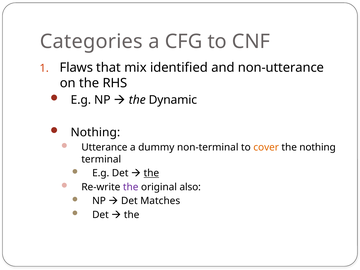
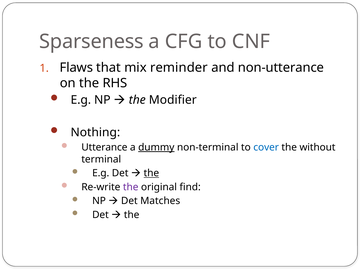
Categories: Categories -> Sparseness (91, 42)
identified: identified -> reminder (179, 67)
Dynamic: Dynamic -> Modifier (173, 100)
dummy underline: none -> present (156, 147)
cover colour: orange -> blue (266, 147)
the nothing: nothing -> without (318, 147)
also: also -> find (190, 187)
